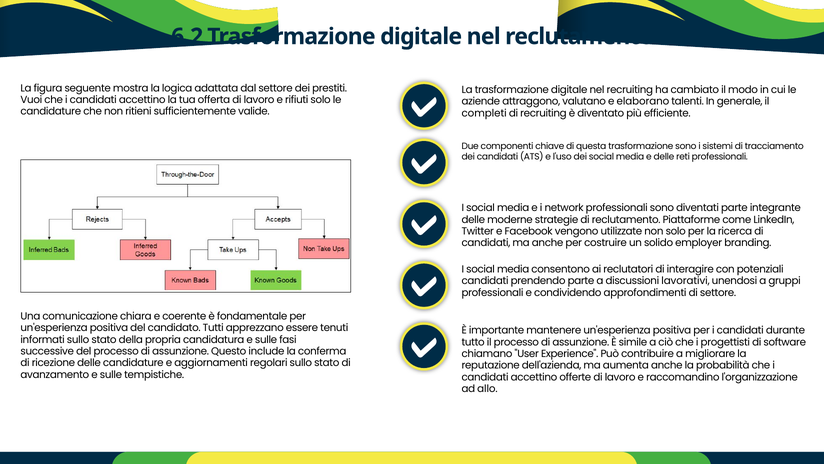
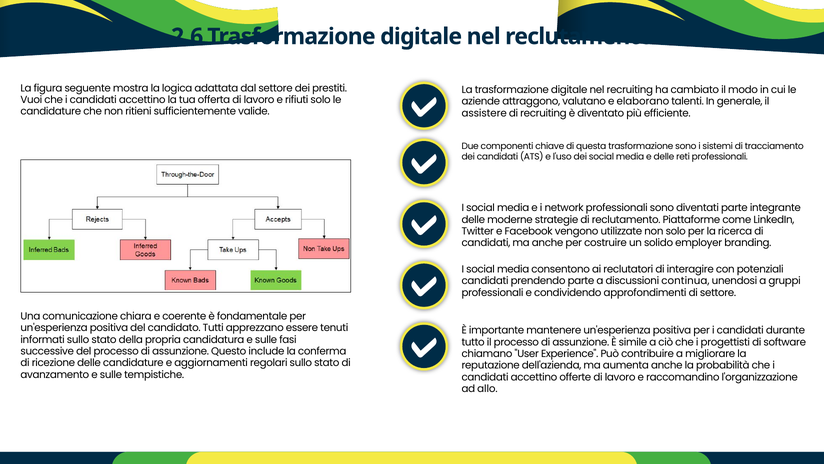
6.2: 6.2 -> 2.6 (187, 37)
completi: completi -> assistere (484, 113)
lavorativi: lavorativi -> continua (685, 281)
